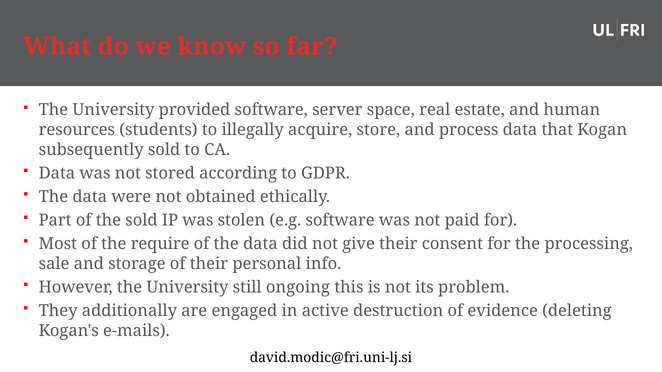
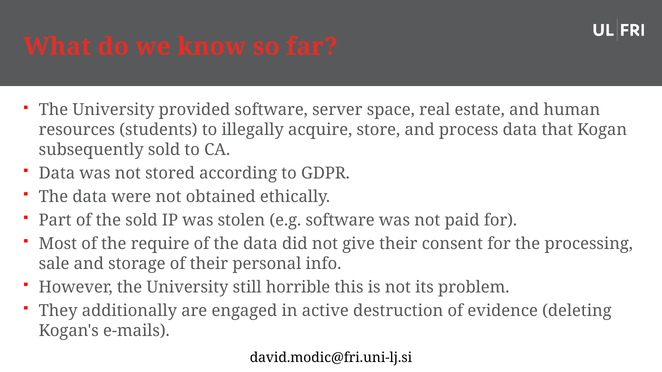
ongoing: ongoing -> horrible (298, 287)
